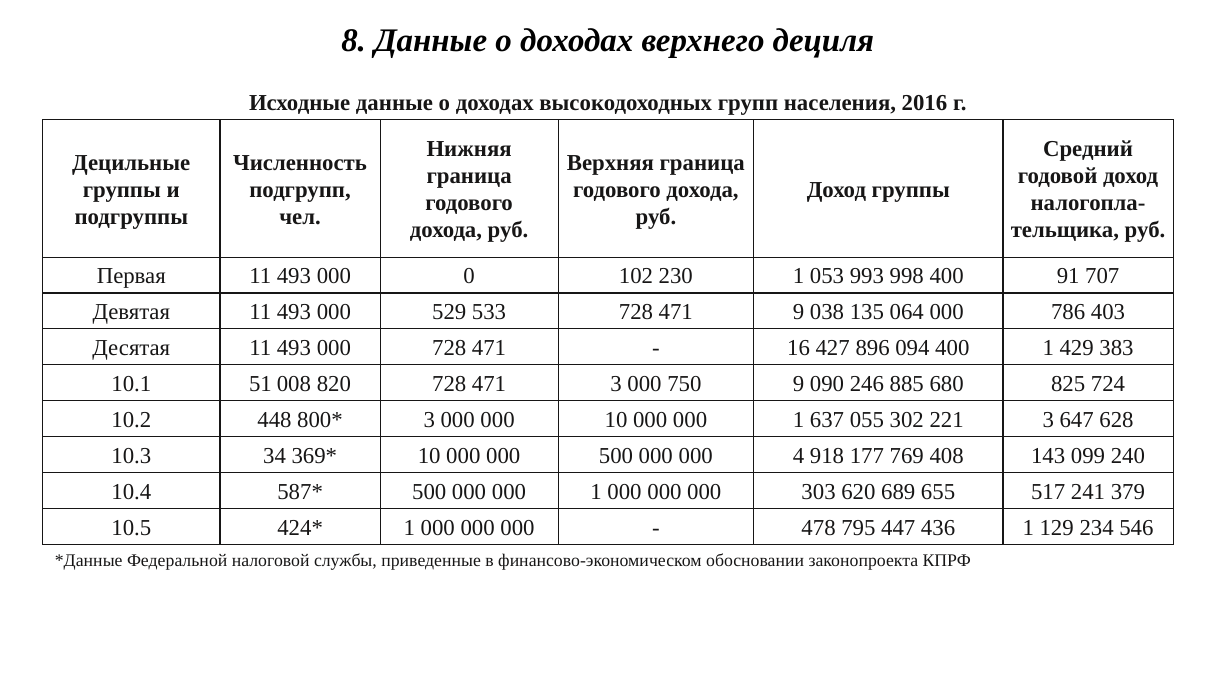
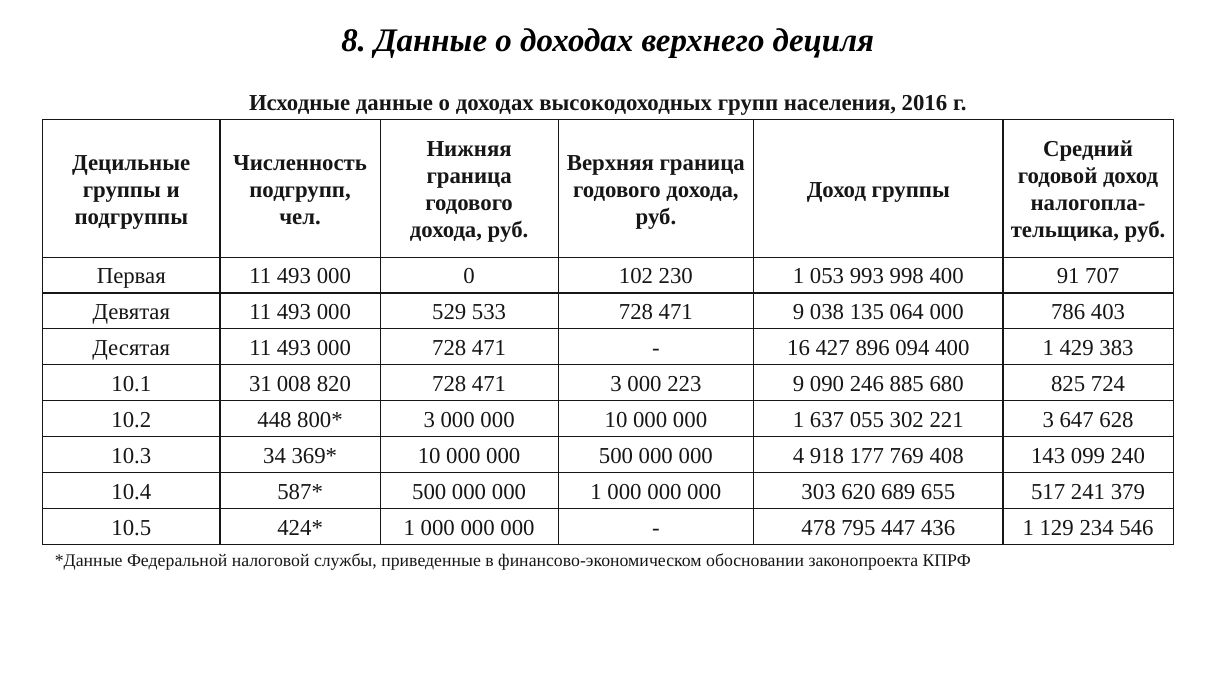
51: 51 -> 31 (260, 384)
750: 750 -> 223 (684, 384)
